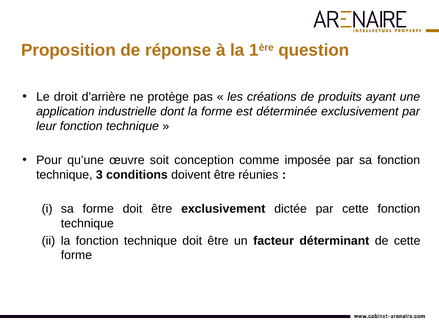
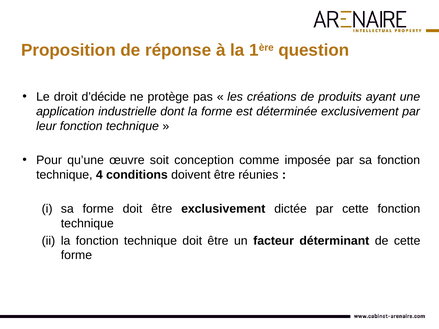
d’arrière: d’arrière -> d’décide (104, 97)
3: 3 -> 4 (99, 175)
